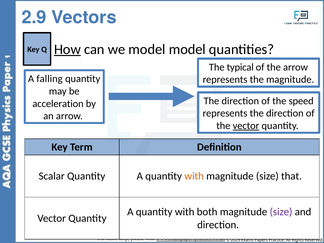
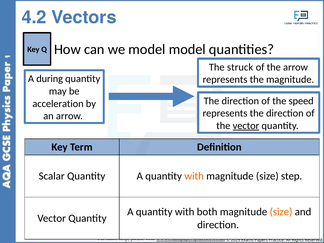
2.9: 2.9 -> 4.2 (34, 17)
How underline: present -> none (67, 49)
typical: typical -> struck (240, 67)
falling: falling -> during (50, 79)
that: that -> step (292, 176)
size colour: purple -> orange (281, 212)
